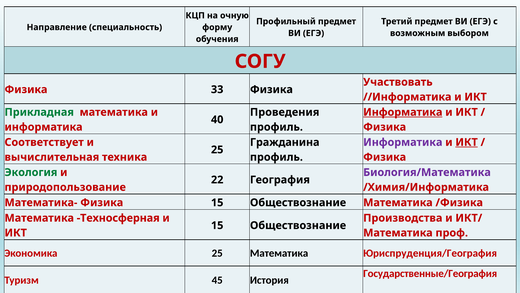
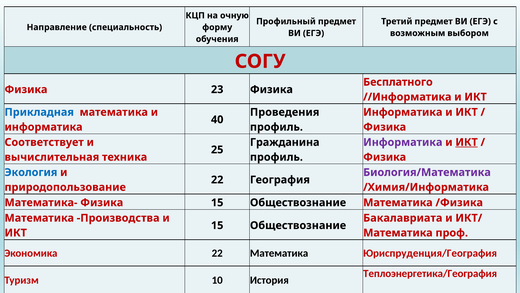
Участвовать: Участвовать -> Бесплатного (398, 82)
33: 33 -> 23 (217, 89)
Прикладная colour: green -> blue (39, 112)
Информатика underline: present -> none (403, 112)
Экология colour: green -> blue (31, 172)
Техносферная: Техносферная -> Производства (118, 218)
Производства: Производства -> Бакалавриата (403, 218)
Экономика 25: 25 -> 22 (217, 253)
Государственные/География: Государственные/География -> Теплоэнергетика/География (430, 273)
45: 45 -> 10 (217, 280)
